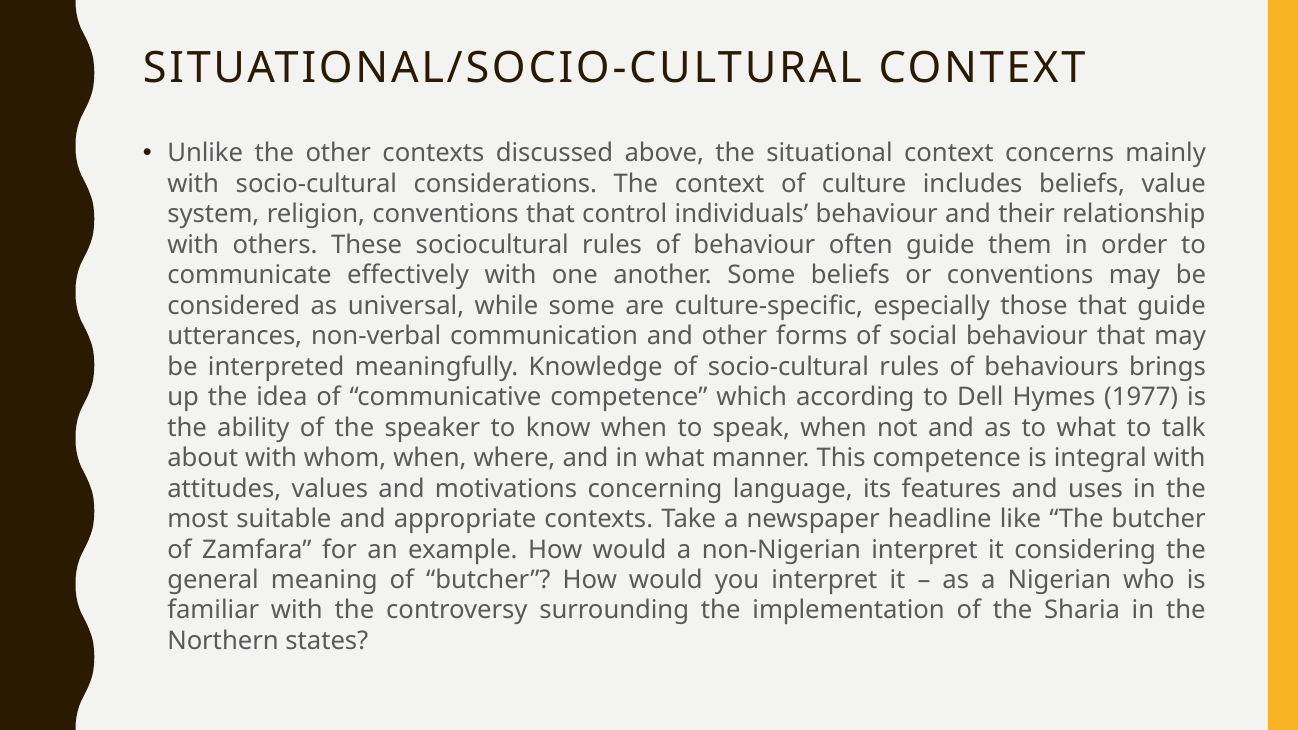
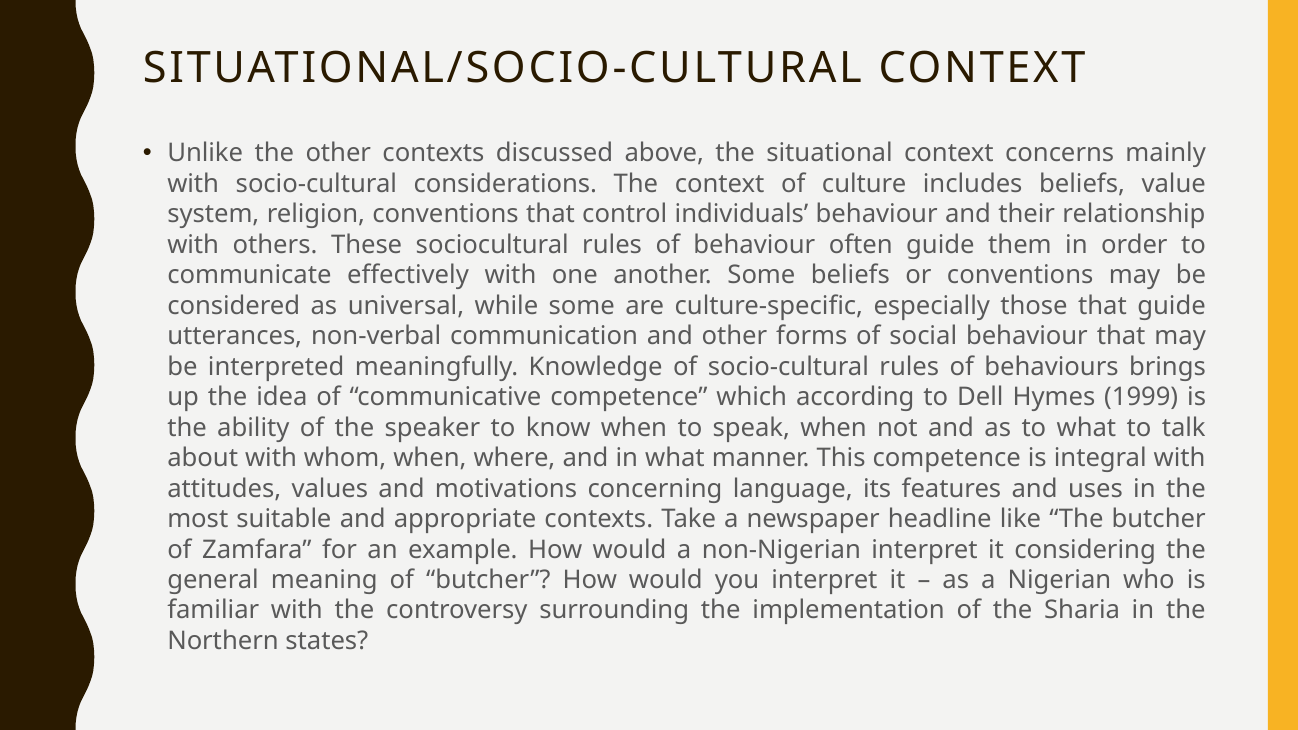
1977: 1977 -> 1999 (1141, 397)
